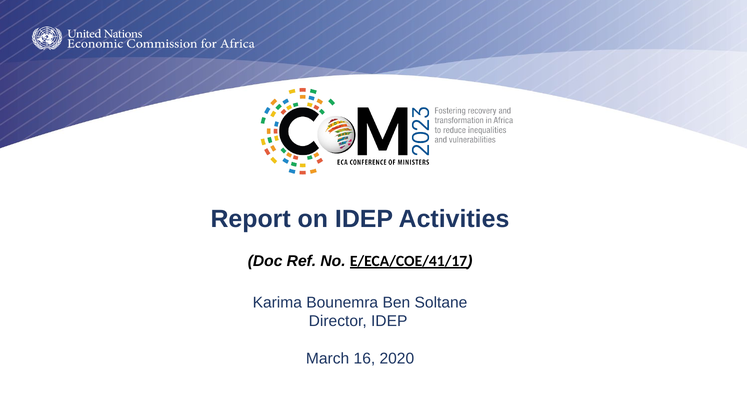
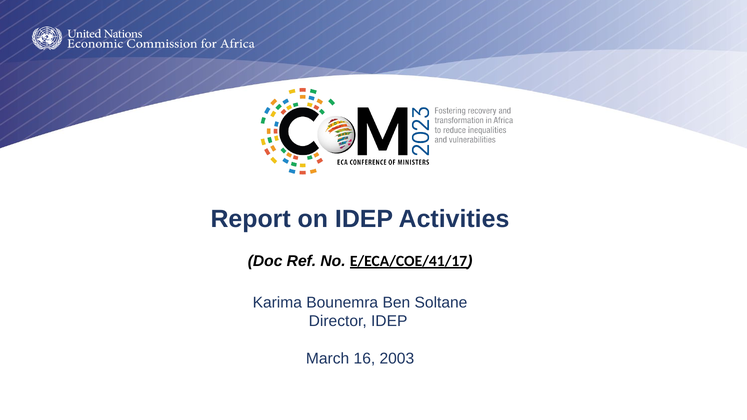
2020: 2020 -> 2003 (397, 359)
